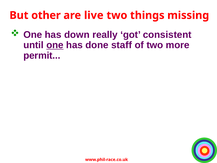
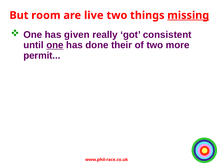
other: other -> room (46, 15)
missing underline: none -> present (188, 15)
down: down -> given (77, 35)
staff: staff -> their (122, 45)
